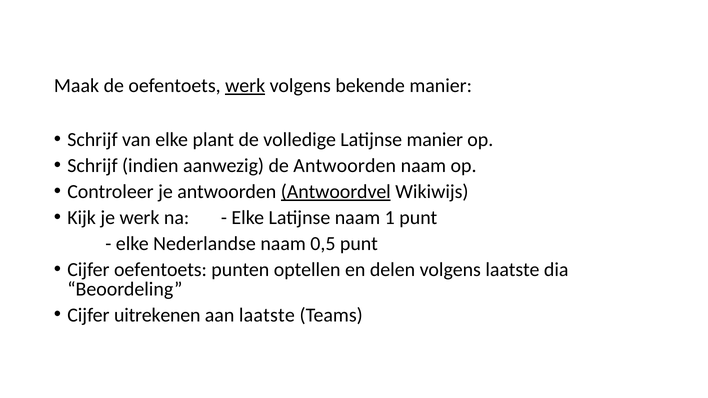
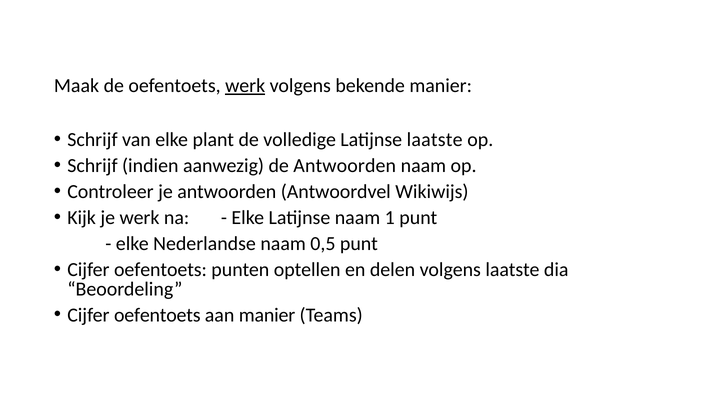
Latijnse manier: manier -> laatste (435, 140)
Antwoordvel underline: present -> none (336, 192)
uitrekenen: uitrekenen -> oefentoets (157, 315)
aan laatste: laatste -> manier (267, 315)
